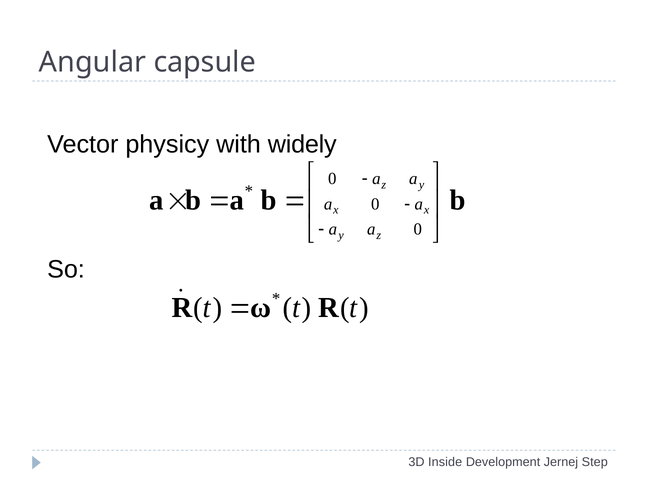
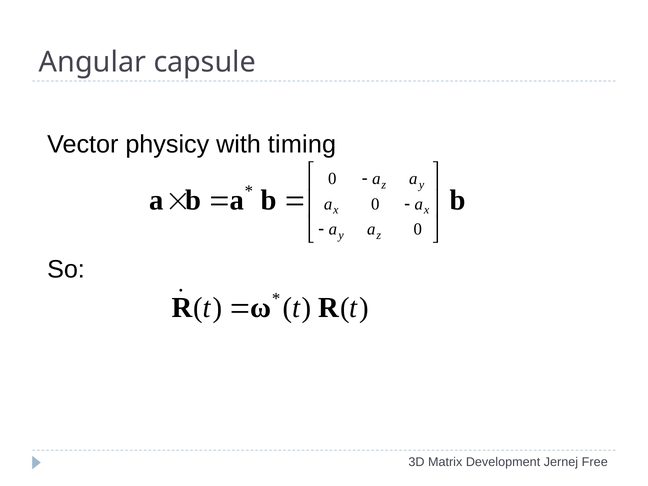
widely: widely -> timing (302, 144)
Inside: Inside -> Matrix (445, 462)
Step: Step -> Free (595, 462)
